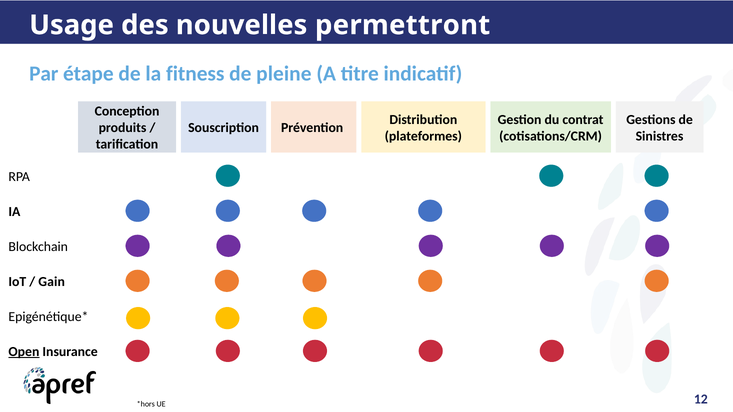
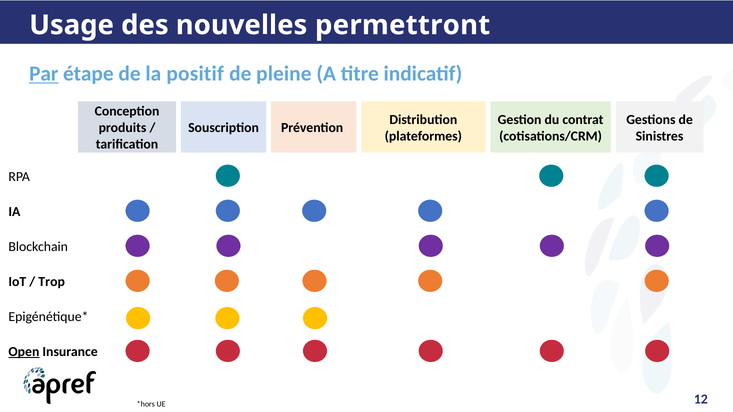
Par underline: none -> present (44, 74)
fitness: fitness -> positif (195, 74)
Gain: Gain -> Trop (52, 282)
